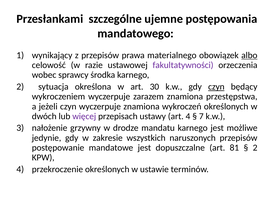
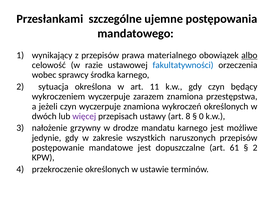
fakultatywności colour: purple -> blue (183, 65)
30: 30 -> 11 (154, 87)
czyn underline: present -> none (216, 87)
art 4: 4 -> 8 (188, 117)
7: 7 -> 0 (201, 117)
81: 81 -> 61 (234, 148)
